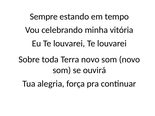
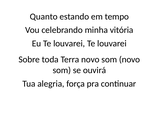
Sempre: Sempre -> Quanto (44, 17)
